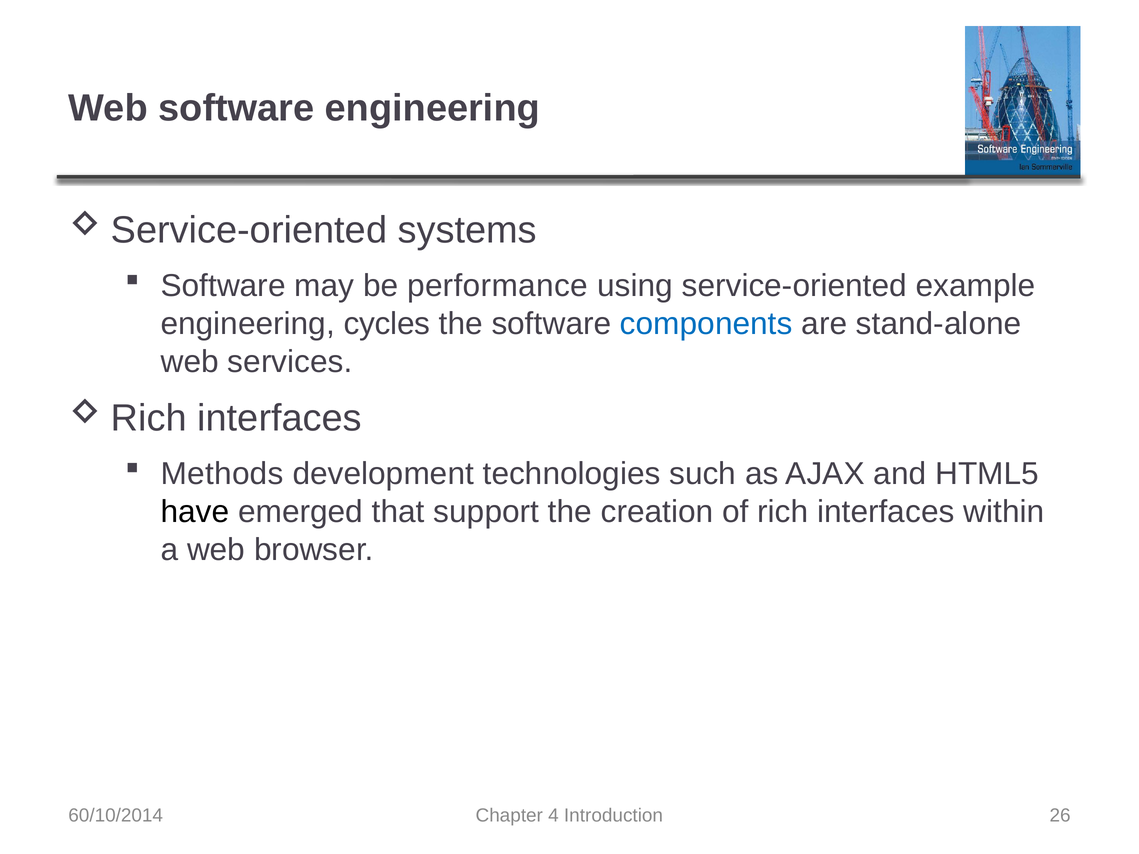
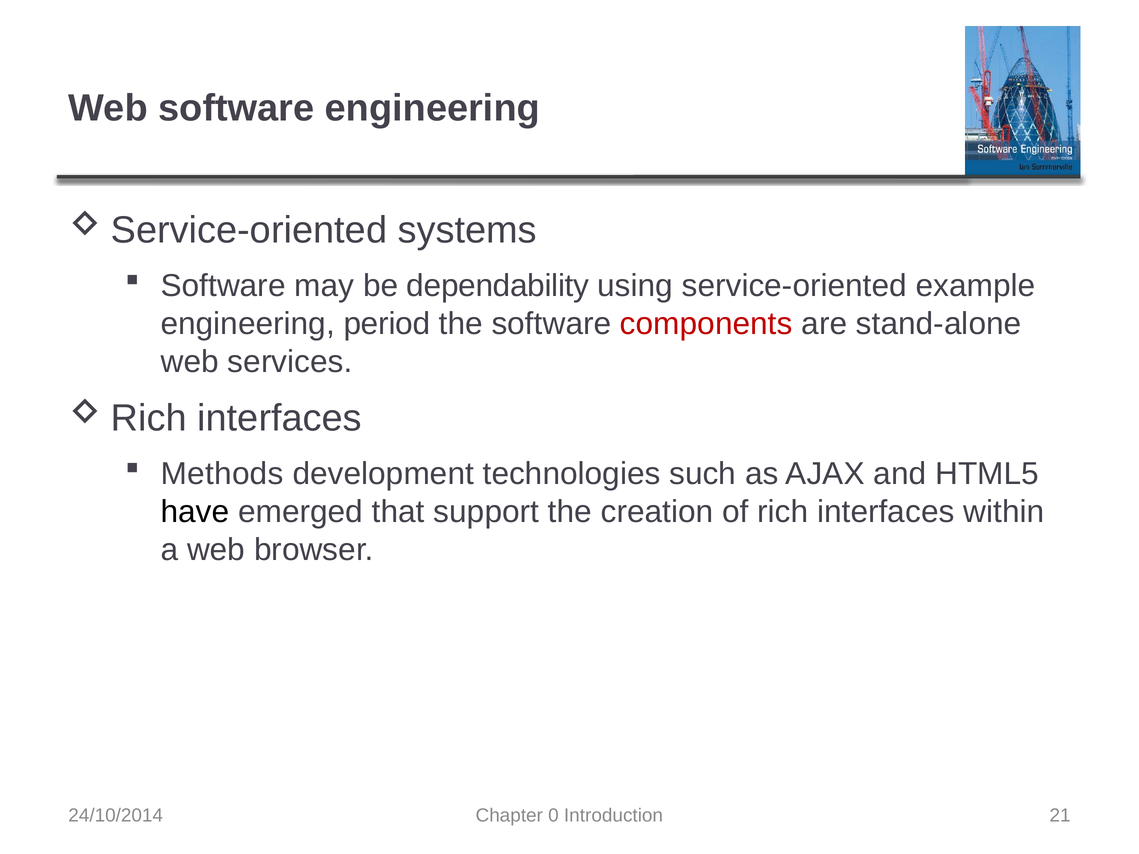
performance: performance -> dependability (498, 286)
cycles: cycles -> period (387, 324)
components colour: blue -> red (706, 324)
60/10/2014: 60/10/2014 -> 24/10/2014 (116, 816)
4: 4 -> 0 (553, 816)
26: 26 -> 21 (1060, 816)
